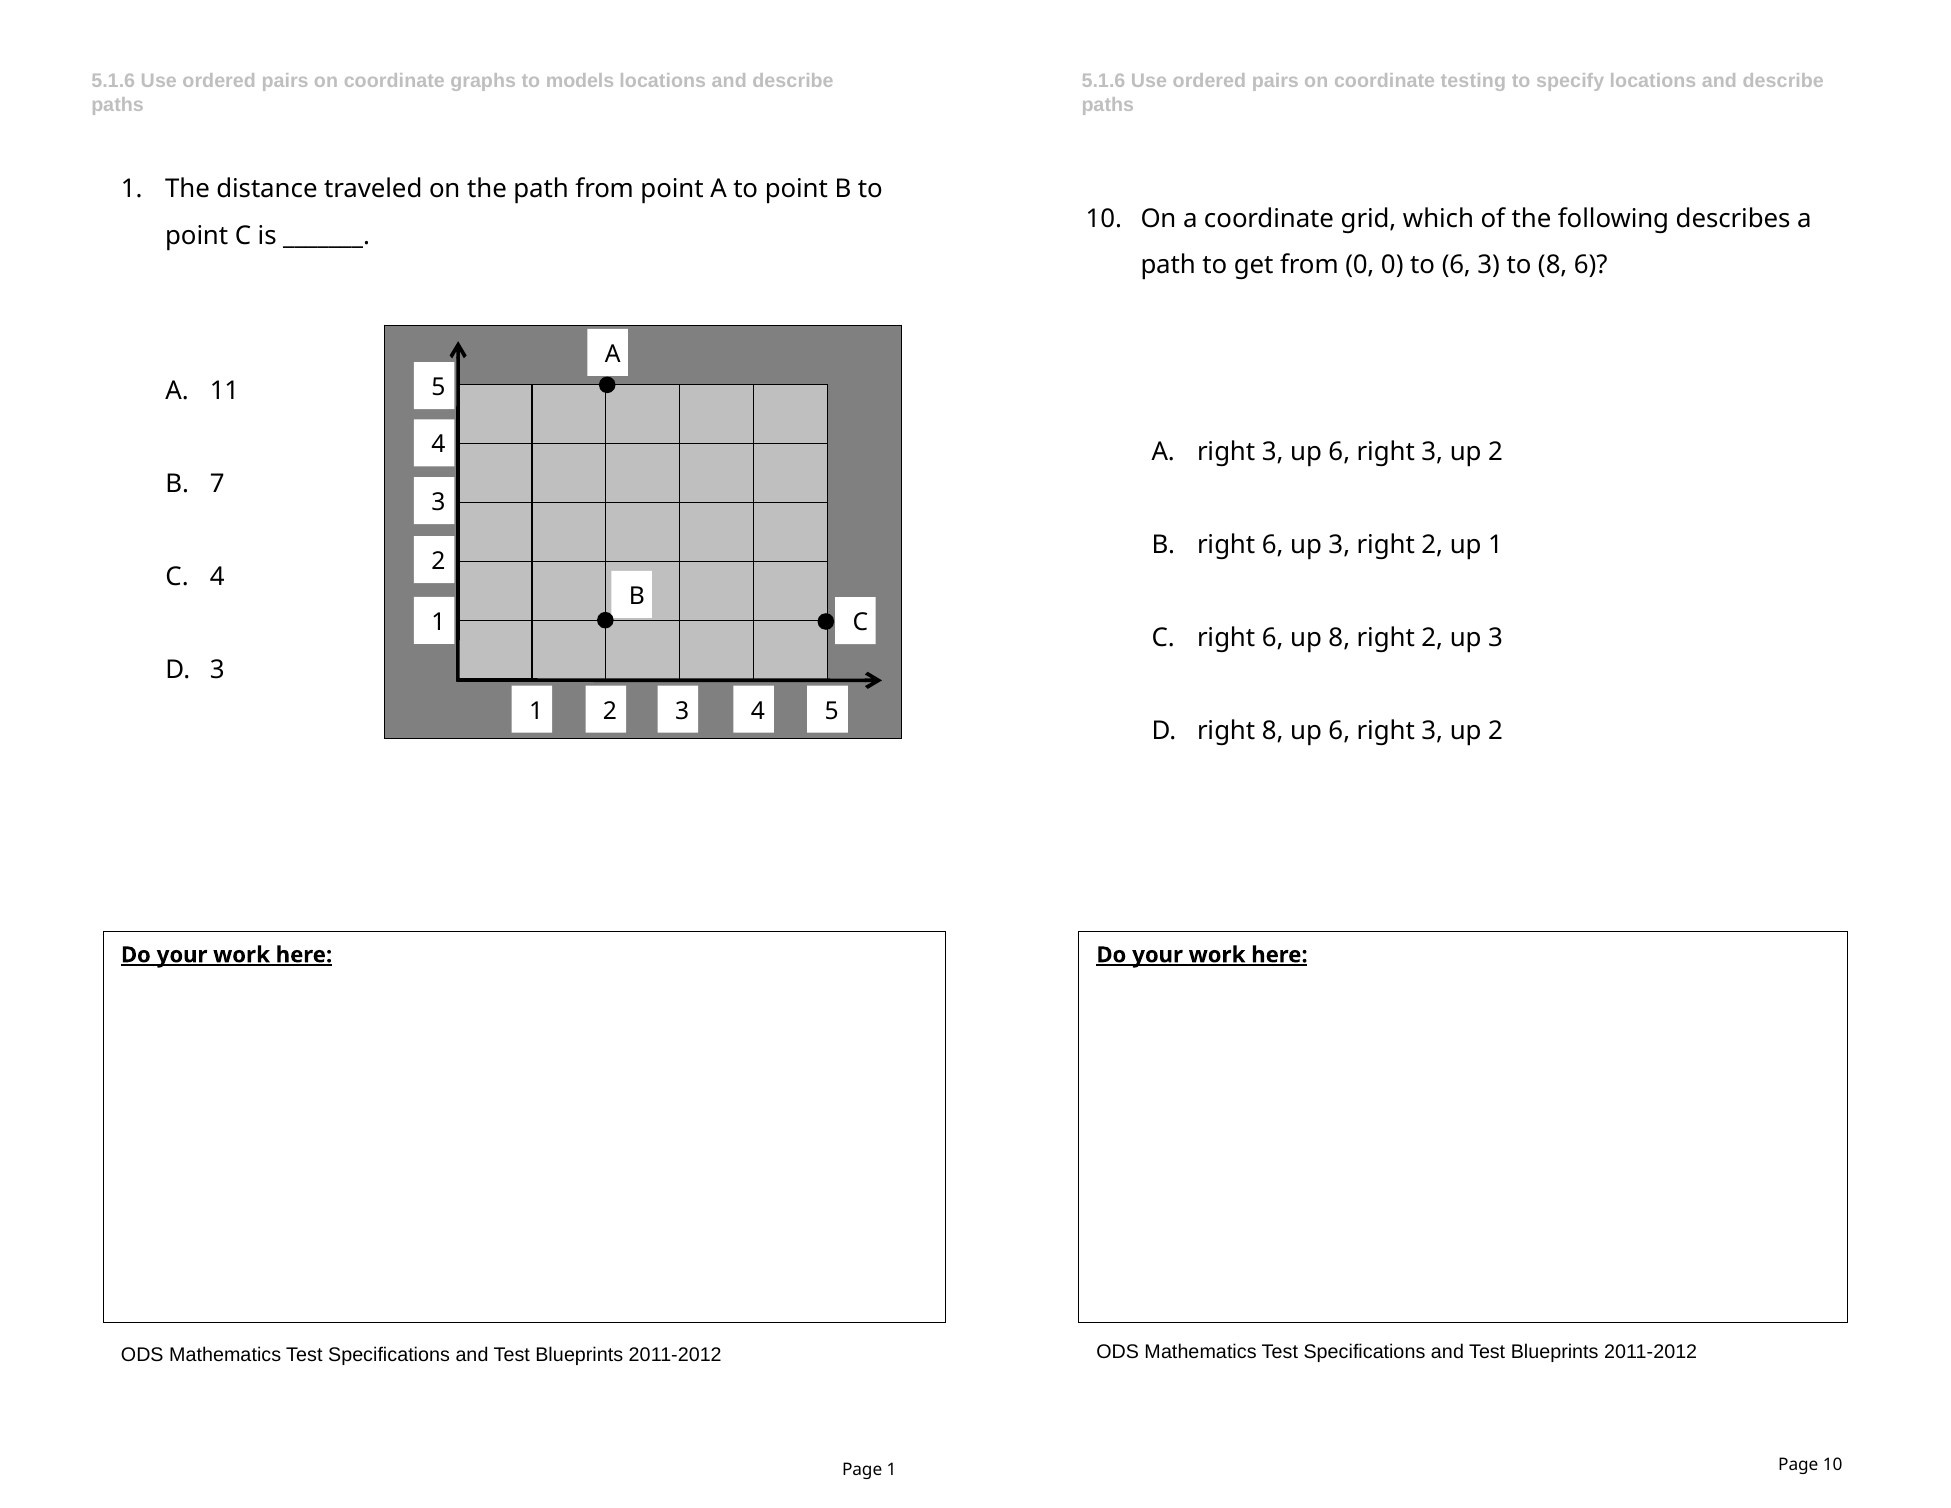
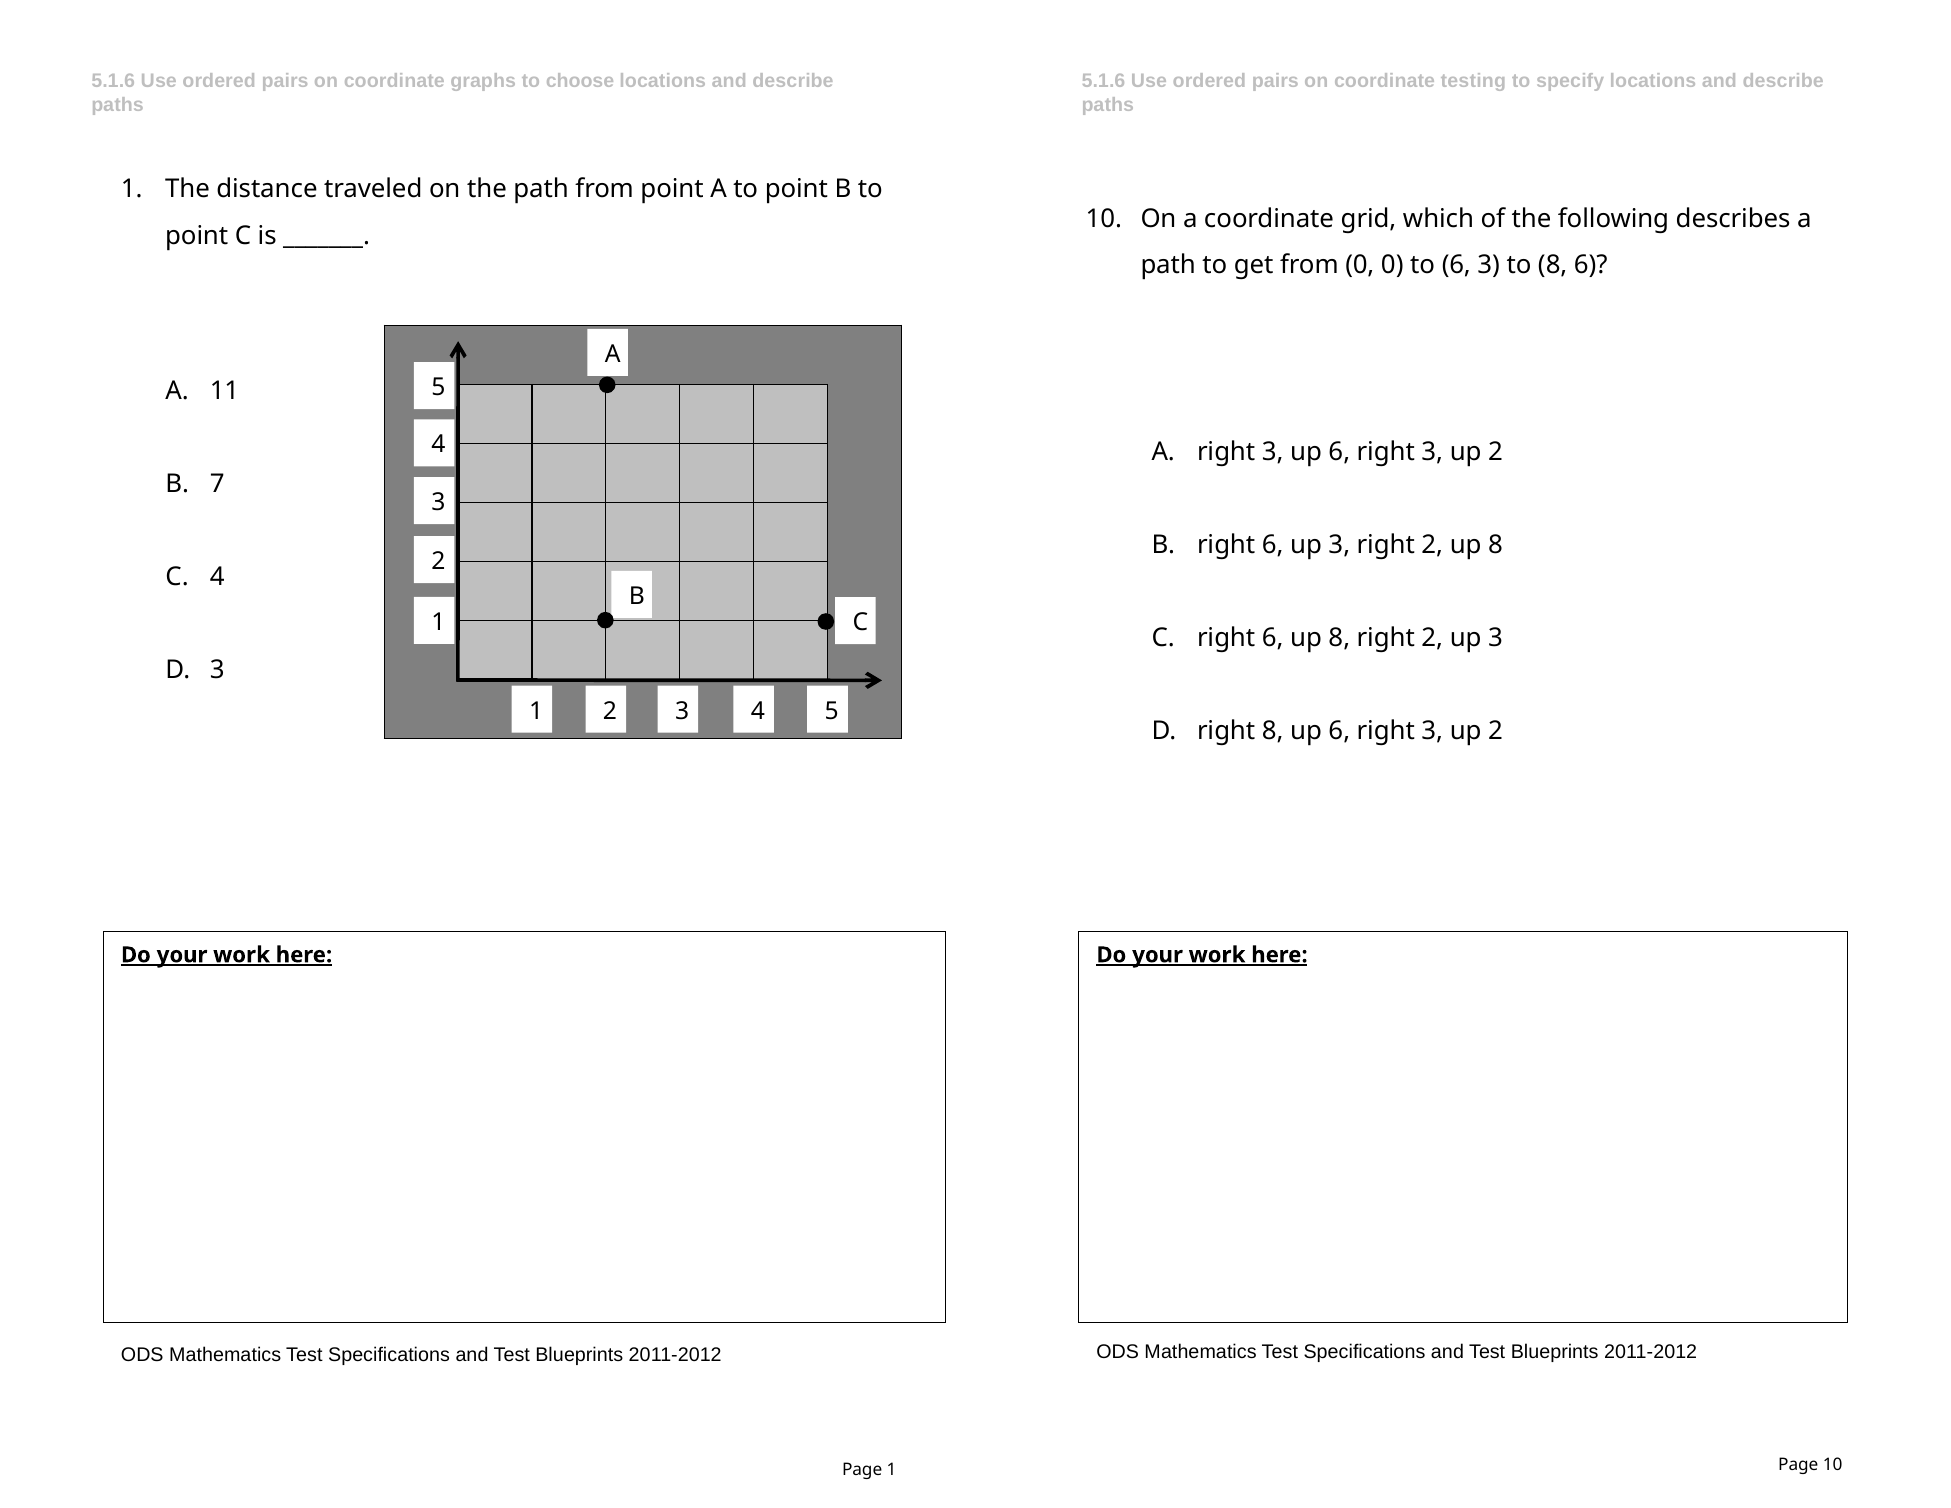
models: models -> choose (580, 81)
2 up 1: 1 -> 8 (1495, 544)
